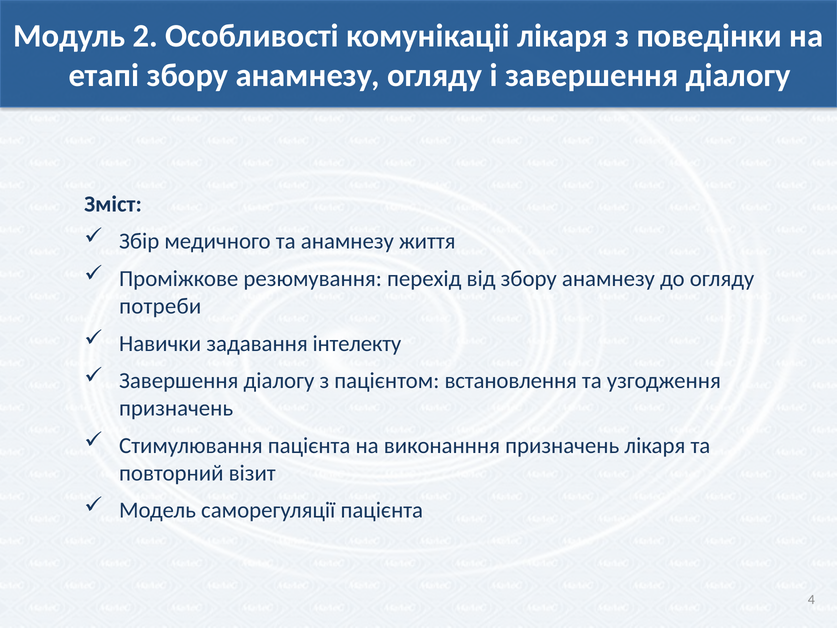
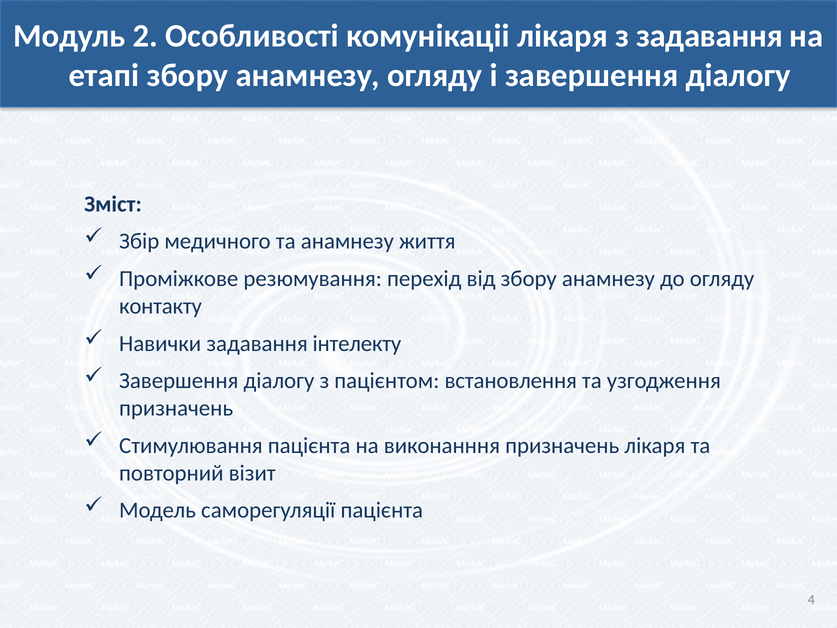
з поведінки: поведінки -> задавання (709, 36)
потреби: потреби -> контакту (160, 306)
